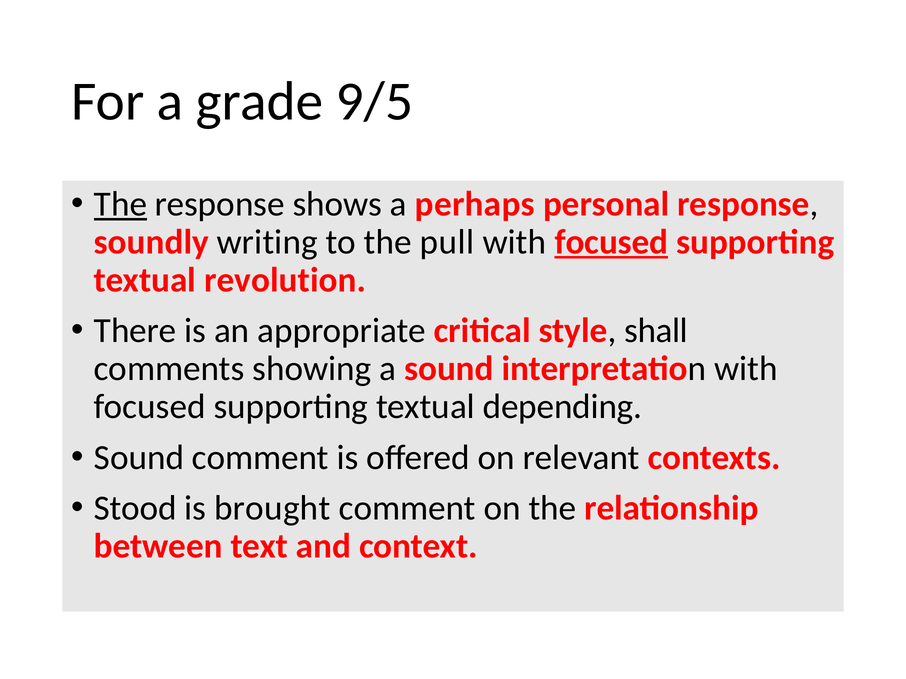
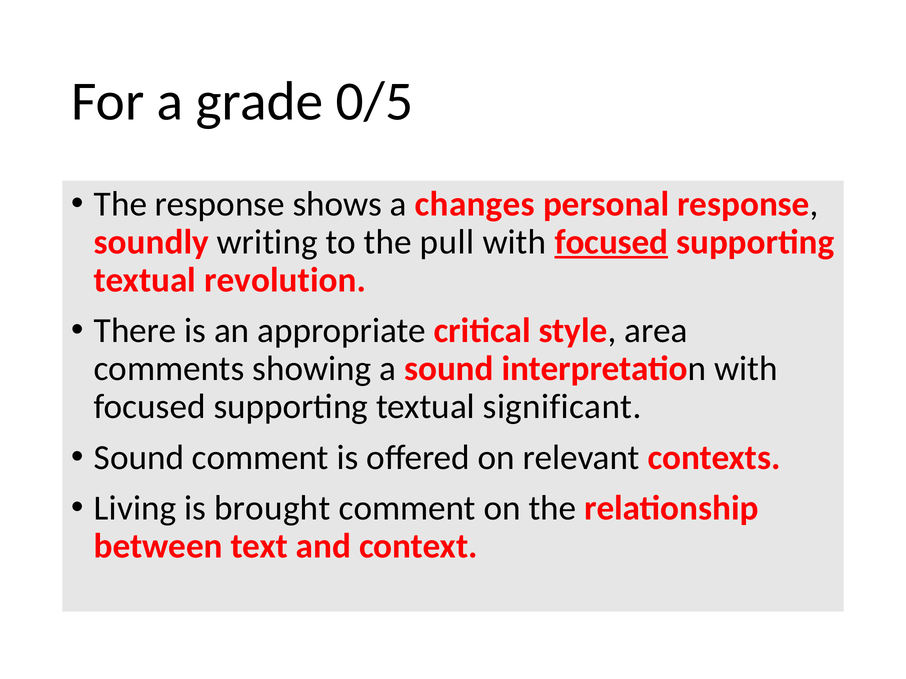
9/5: 9/5 -> 0/5 (374, 101)
The underline: present -> none (121, 204)
perhaps: perhaps -> changes (475, 204)
shall: shall -> area (656, 331)
depending: depending -> significant (562, 407)
Stood: Stood -> Living (135, 508)
